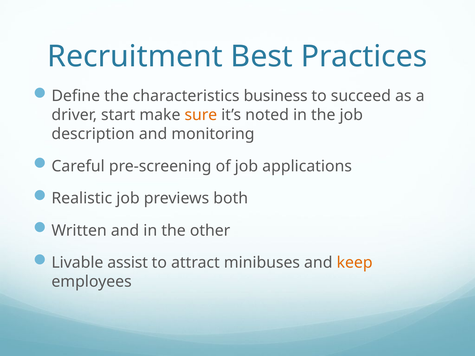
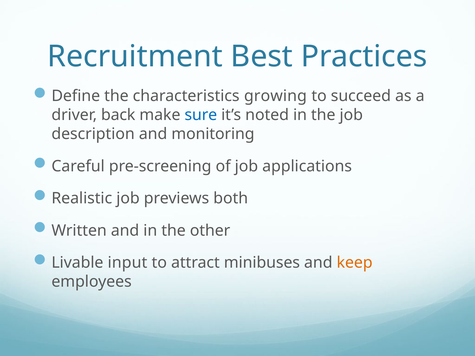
business: business -> growing (275, 96)
start: start -> back (118, 115)
sure colour: orange -> blue (201, 115)
assist: assist -> input (127, 263)
